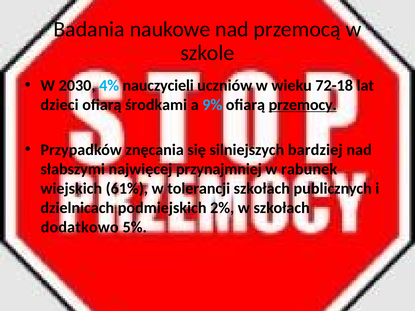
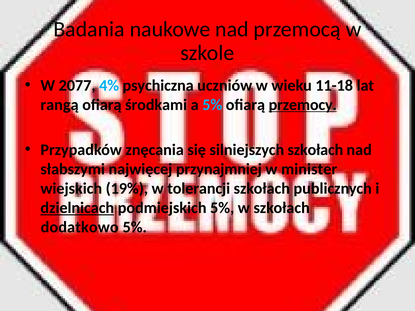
2030: 2030 -> 2077 (77, 85)
nauczycieli: nauczycieli -> psychiczna (158, 85)
72-18: 72-18 -> 11-18 (334, 85)
dzieci: dzieci -> rangą (60, 105)
a 9%: 9% -> 5% (212, 105)
silniejszych bardziej: bardziej -> szkołach (315, 150)
rabunek: rabunek -> minister (309, 169)
61%: 61% -> 19% (127, 189)
dzielnicach underline: none -> present (77, 208)
podmiejskich 2%: 2% -> 5% (222, 208)
